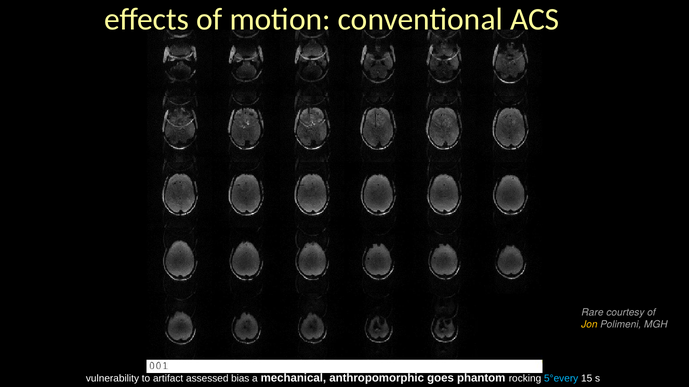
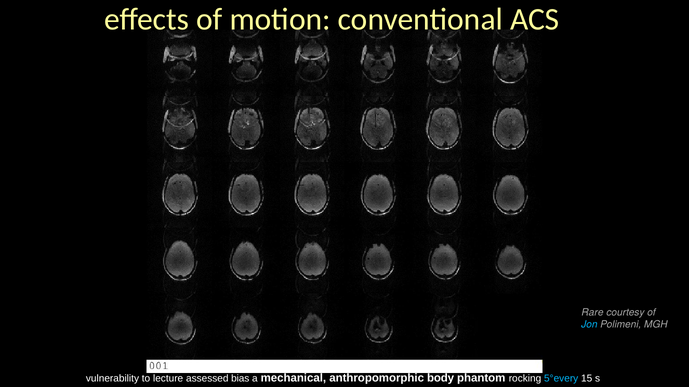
Jon colour: yellow -> light blue (589, 325)
artifact: artifact -> lecture (168, 379)
goes: goes -> body (441, 378)
